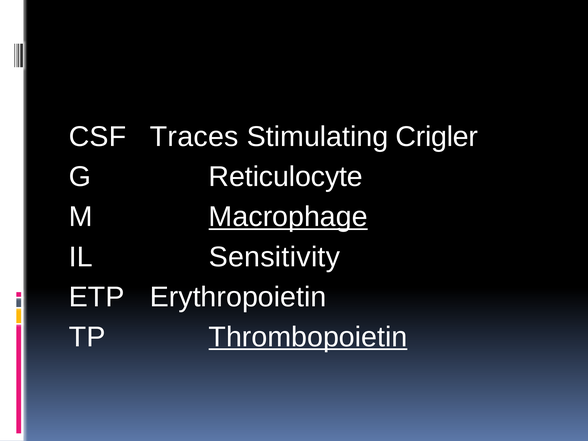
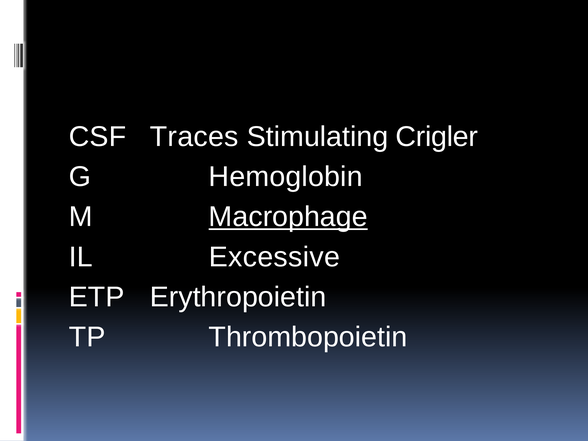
Reticulocyte: Reticulocyte -> Hemoglobin (286, 177)
Sensitivity: Sensitivity -> Excessive (274, 257)
Thrombopoietin underline: present -> none (308, 337)
